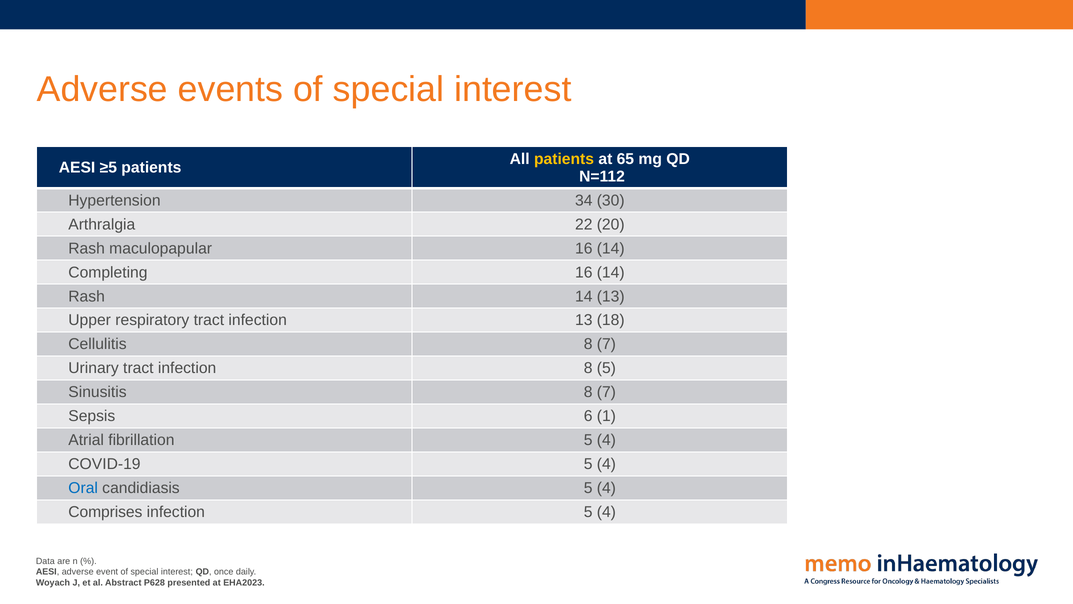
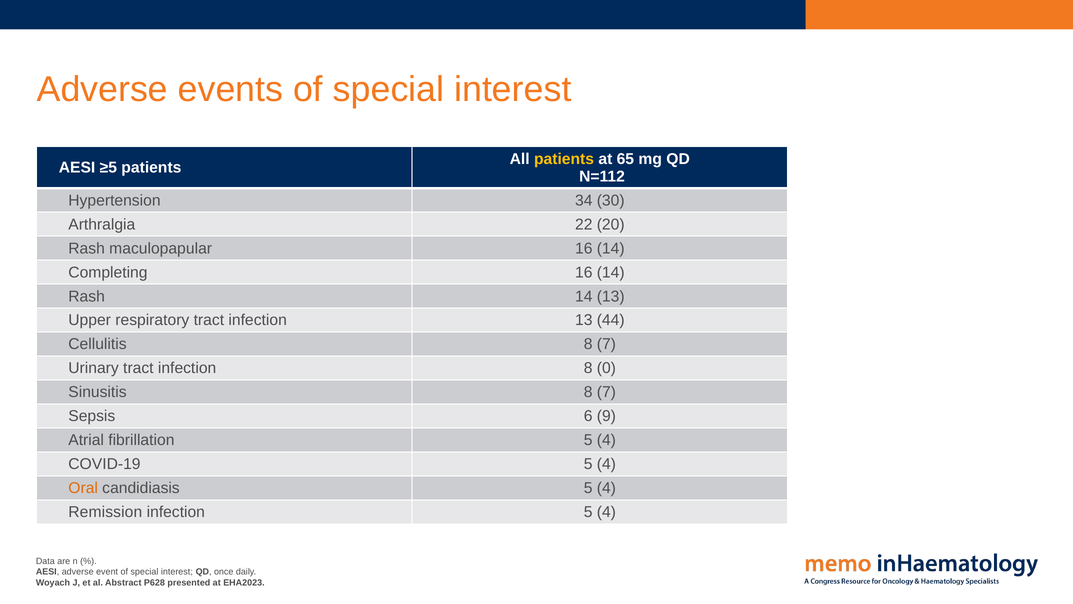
18: 18 -> 44 (611, 320)
8 5: 5 -> 0 (606, 368)
1: 1 -> 9 (606, 416)
Oral colour: blue -> orange (83, 488)
Comprises: Comprises -> Remission (105, 512)
